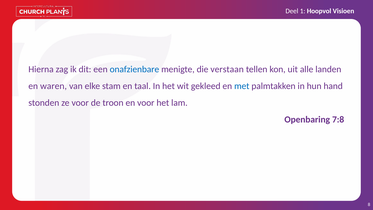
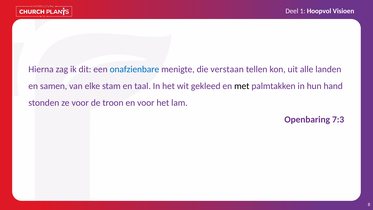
waren: waren -> samen (54, 86)
met colour: blue -> black (242, 86)
7:8: 7:8 -> 7:3 (338, 120)
